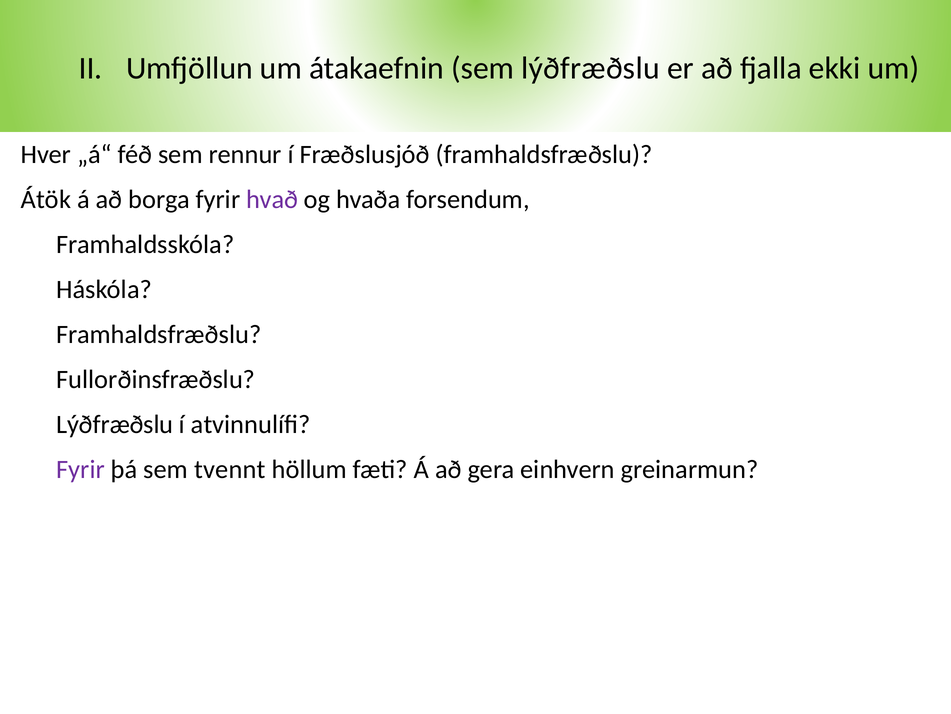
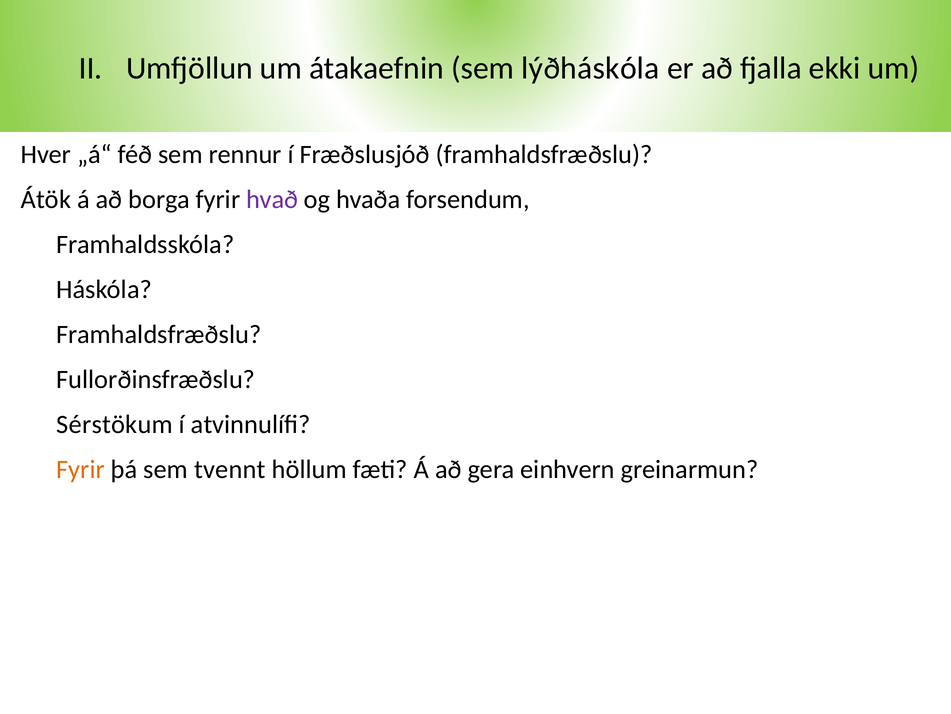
sem lýðfræðslu: lýðfræðslu -> lýðháskóla (591, 68)
Lýðfræðslu: Lýðfræðslu -> Sérstökum (115, 424)
Fyrir colour: purple -> orange (81, 469)
